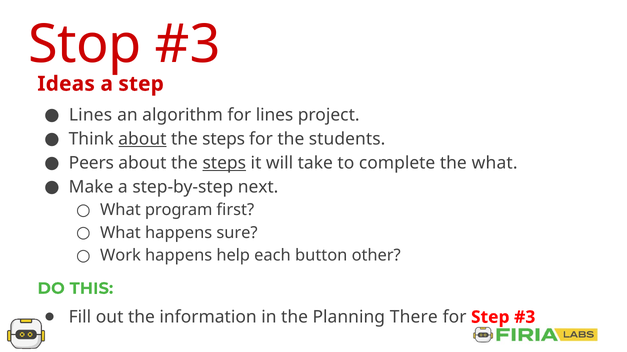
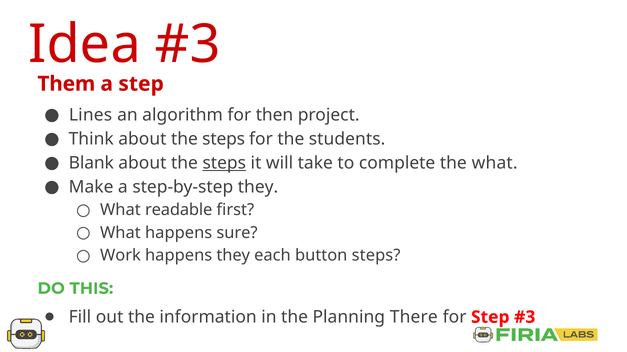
Stop: Stop -> Idea (85, 45)
Ideas: Ideas -> Them (66, 84)
for lines: lines -> then (275, 115)
about underline: present -> none (142, 139)
Peers: Peers -> Blank (91, 163)
step-by-step next: next -> they (258, 187)
program: program -> readable (179, 210)
happens help: help -> they (233, 256)
button other: other -> steps (376, 256)
